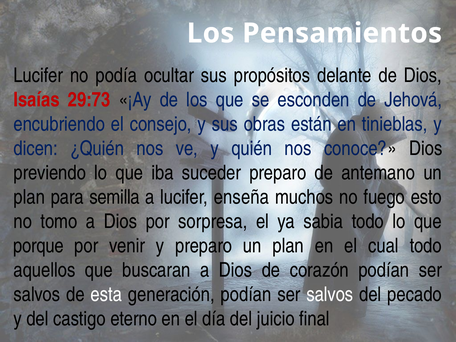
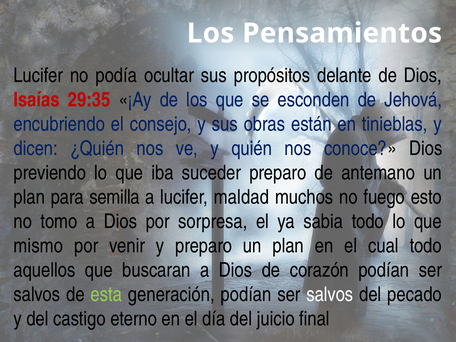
29:73: 29:73 -> 29:35 (89, 100)
enseña: enseña -> maldad (241, 197)
porque: porque -> mismo (38, 246)
esta colour: white -> light green (106, 294)
